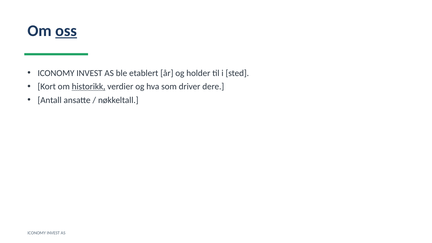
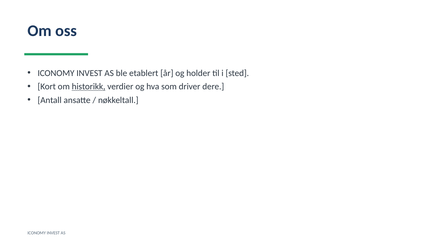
oss underline: present -> none (66, 31)
